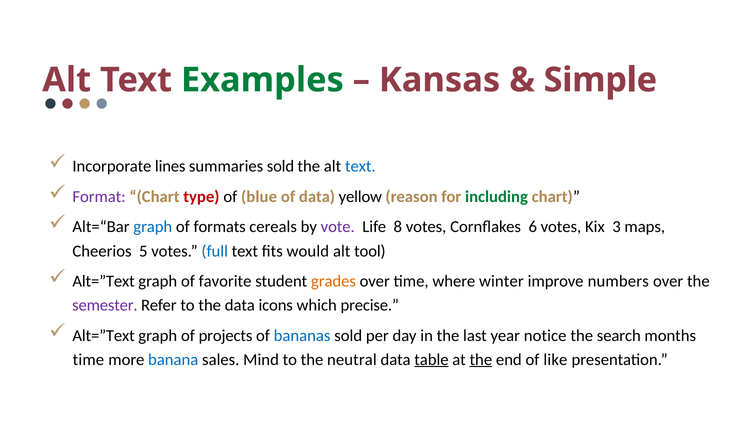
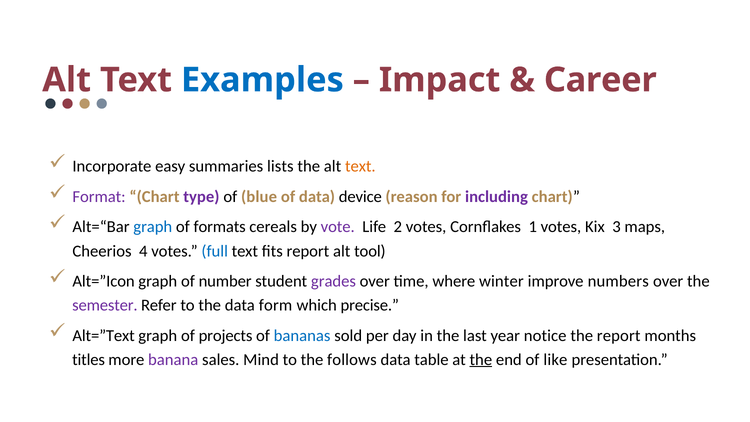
Examples colour: green -> blue (262, 80)
Kansas: Kansas -> Impact (440, 80)
Simple: Simple -> Career (600, 80)
lines: lines -> easy (170, 166)
summaries sold: sold -> lists (280, 166)
text colour: blue -> orange (360, 166)
type colour: red -> purple (201, 197)
yellow: yellow -> device (360, 197)
including colour: green -> purple (496, 197)
8: 8 -> 2 (398, 227)
6: 6 -> 1 (533, 227)
5: 5 -> 4 (143, 251)
fits would: would -> report (308, 251)
Alt=”Text: Alt=”Text -> Alt=”Icon (104, 281)
favorite: favorite -> number (225, 281)
grades colour: orange -> purple (333, 281)
icons: icons -> form (276, 305)
the search: search -> report (619, 335)
time: time -> titles (89, 359)
banana colour: blue -> purple (173, 359)
neutral: neutral -> follows (352, 359)
table underline: present -> none (431, 359)
